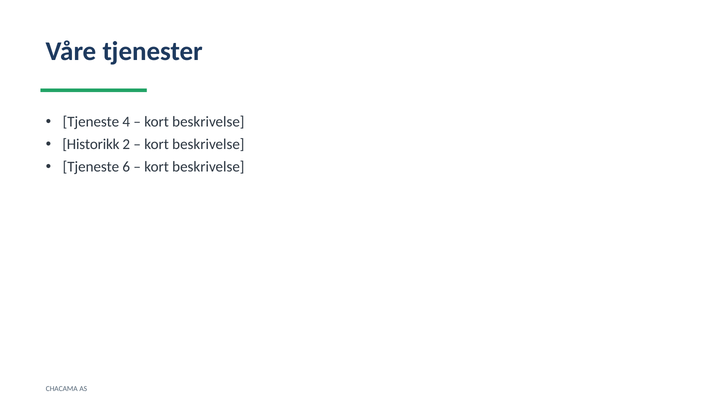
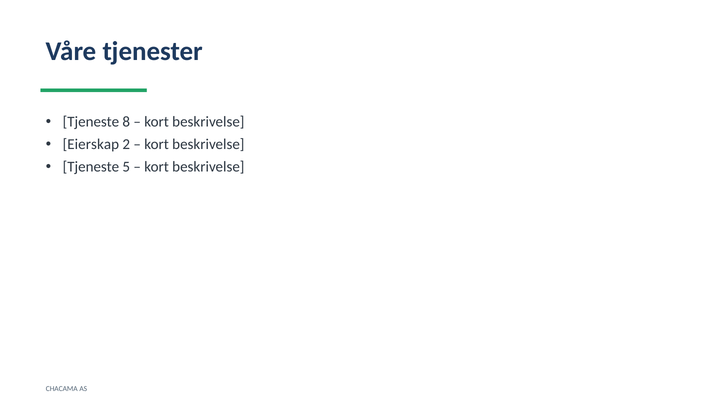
4: 4 -> 8 (126, 122)
Historikk: Historikk -> Eierskap (91, 144)
6: 6 -> 5 (126, 167)
